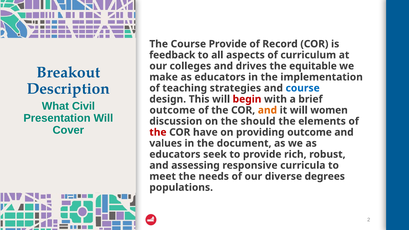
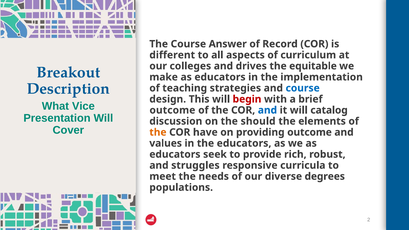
Course Provide: Provide -> Answer (228, 44)
feedback: feedback -> different (172, 55)
Civil: Civil -> Vice (83, 106)
and colour: orange -> blue (267, 110)
women: women -> catalog (329, 110)
the colour: red -> orange (158, 132)
the document: document -> educators (244, 143)
assessing: assessing -> struggles (195, 165)
